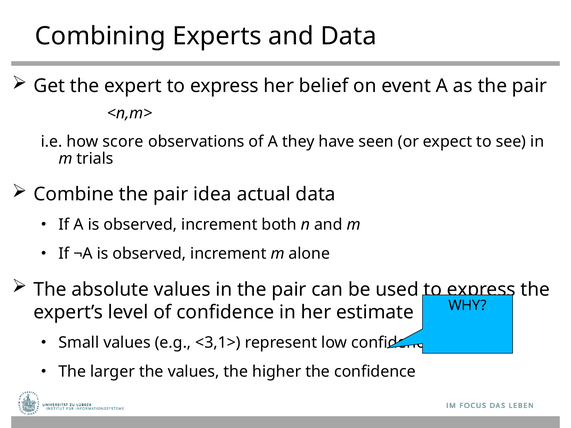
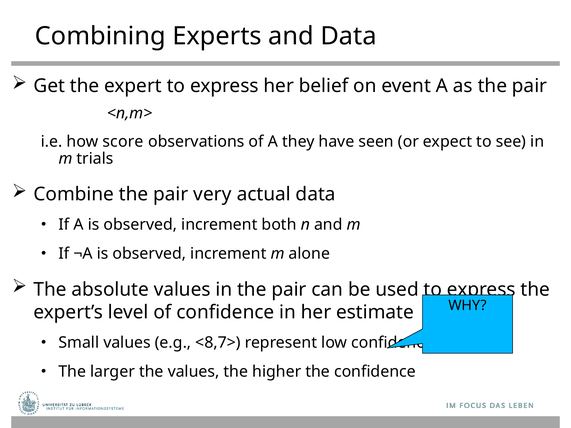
idea: idea -> very (212, 194)
<3,1>: <3,1> -> <8,7> (218, 343)
